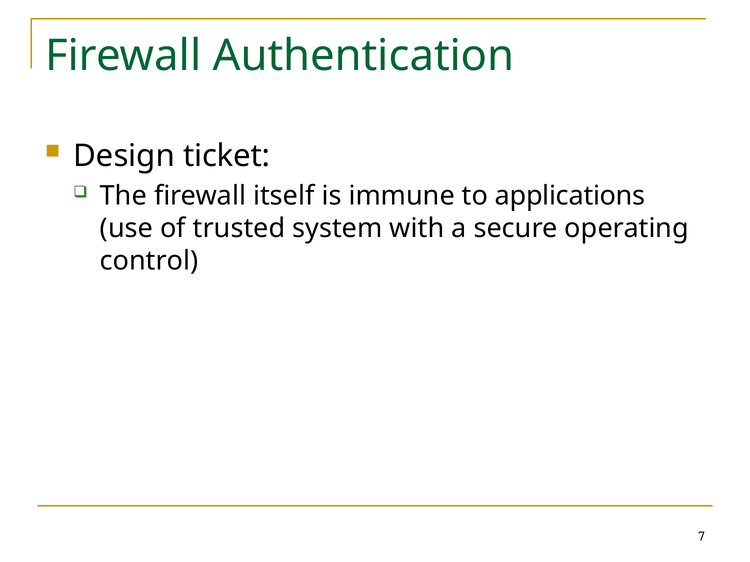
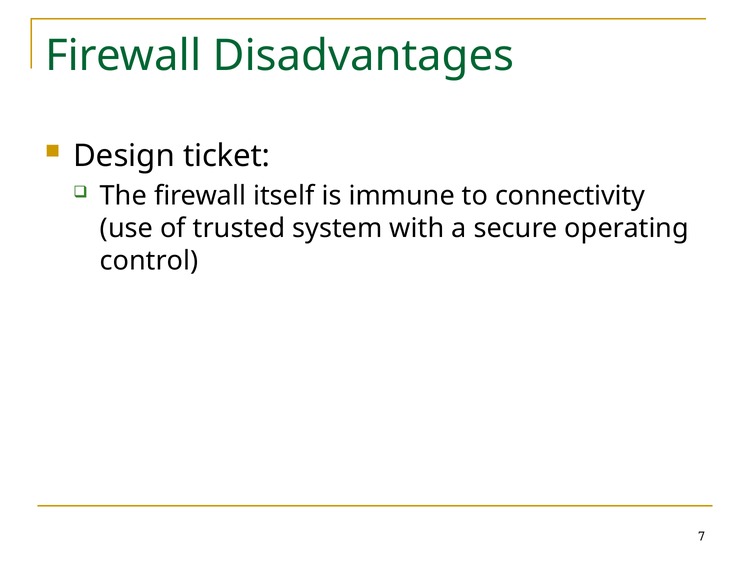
Authentication: Authentication -> Disadvantages (364, 56)
applications: applications -> connectivity (570, 196)
